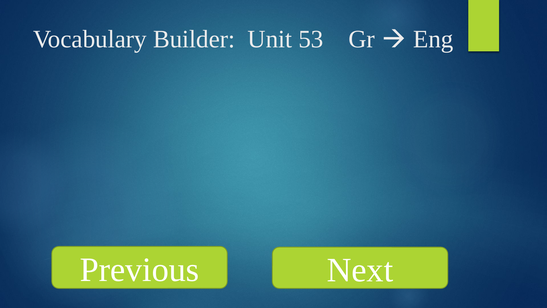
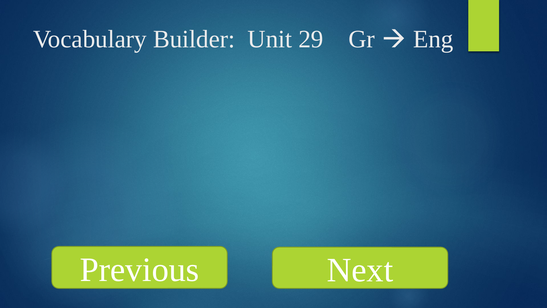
53: 53 -> 29 (311, 39)
